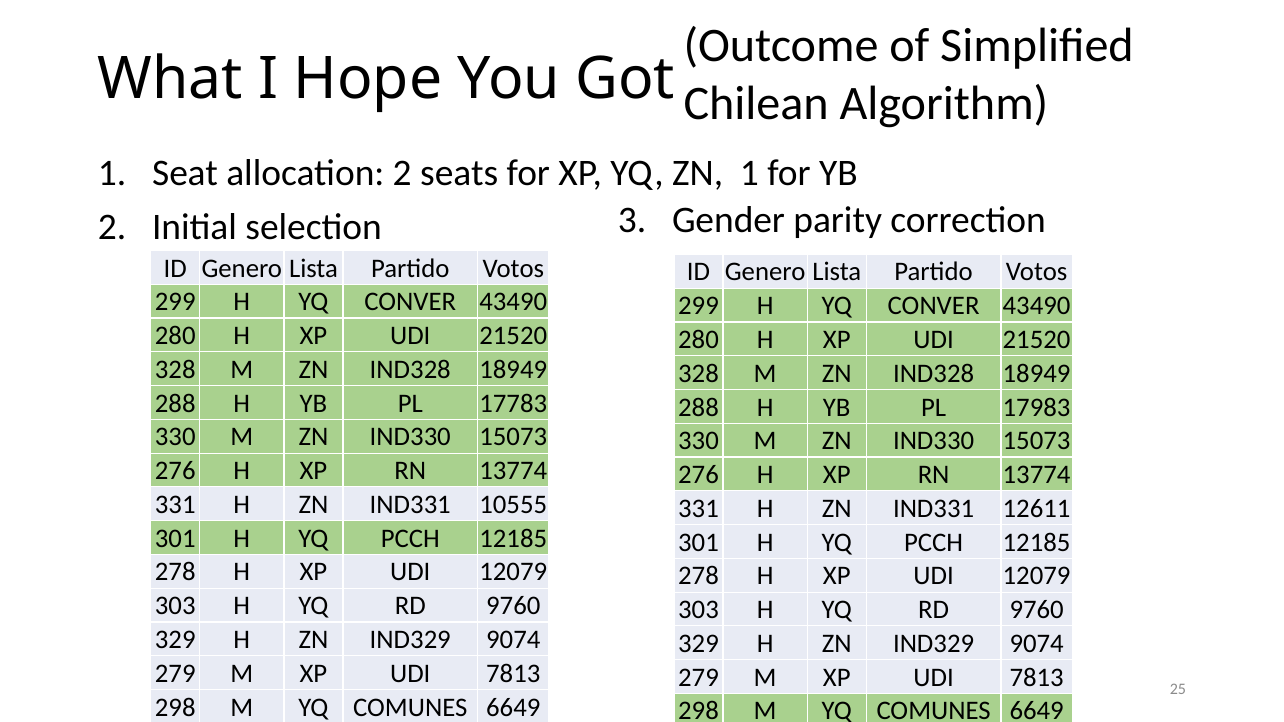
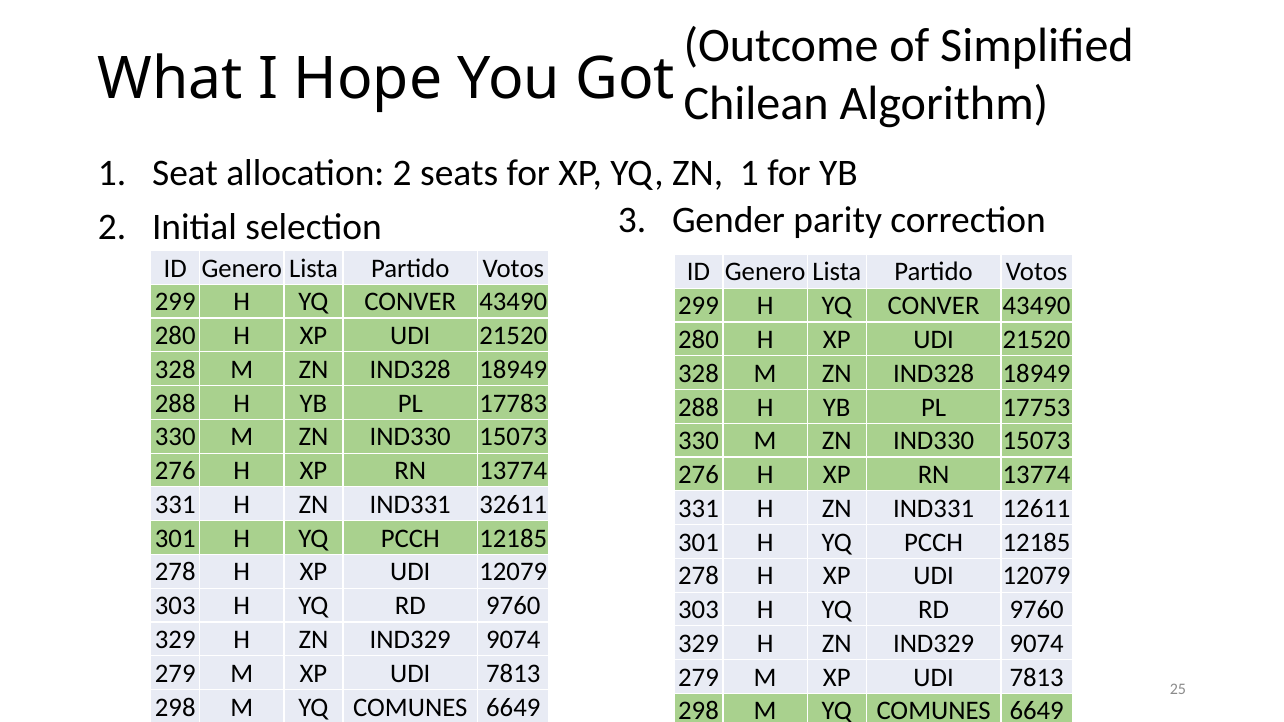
17983: 17983 -> 17753 (1037, 407)
10555: 10555 -> 32611 (513, 505)
